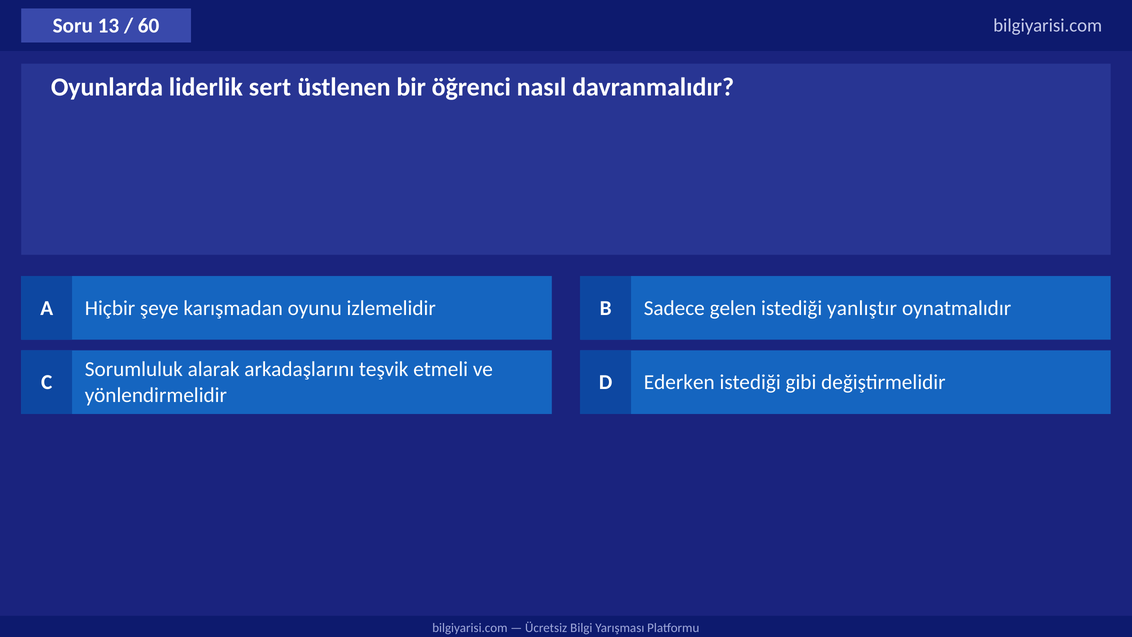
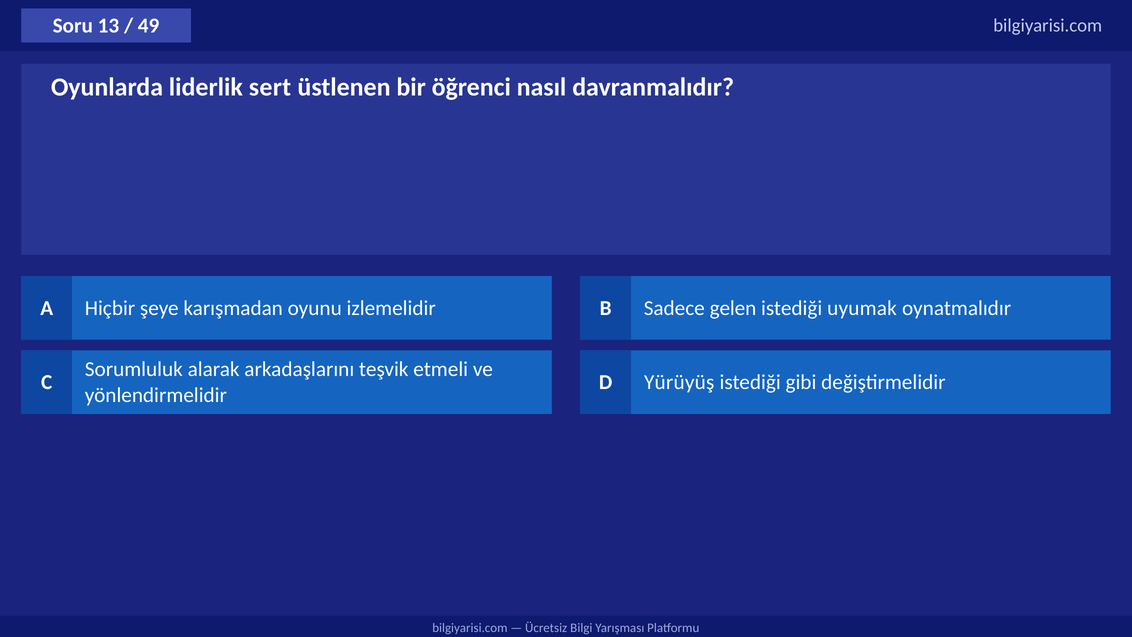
60: 60 -> 49 (149, 26)
yanlıştır: yanlıştır -> uyumak (862, 308)
Ederken: Ederken -> Yürüyüş (679, 382)
